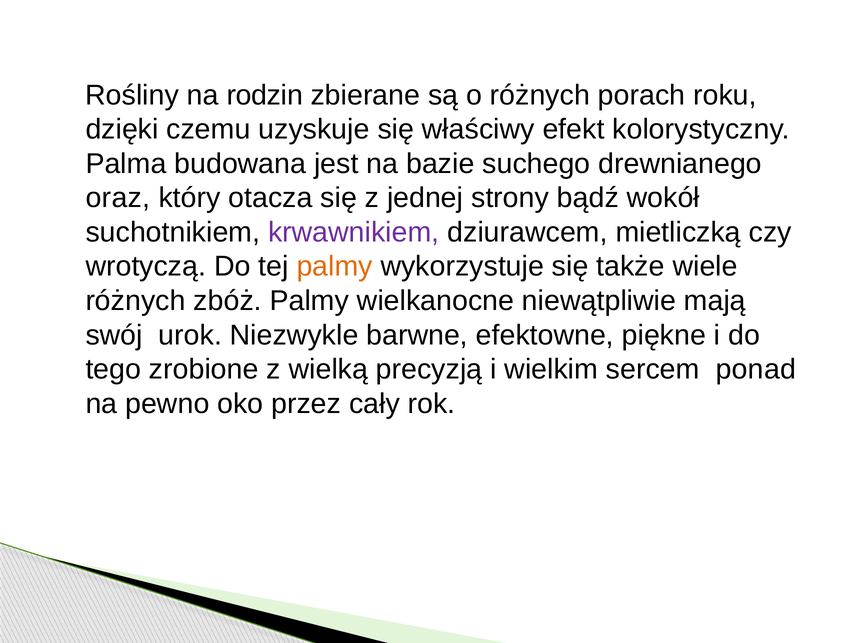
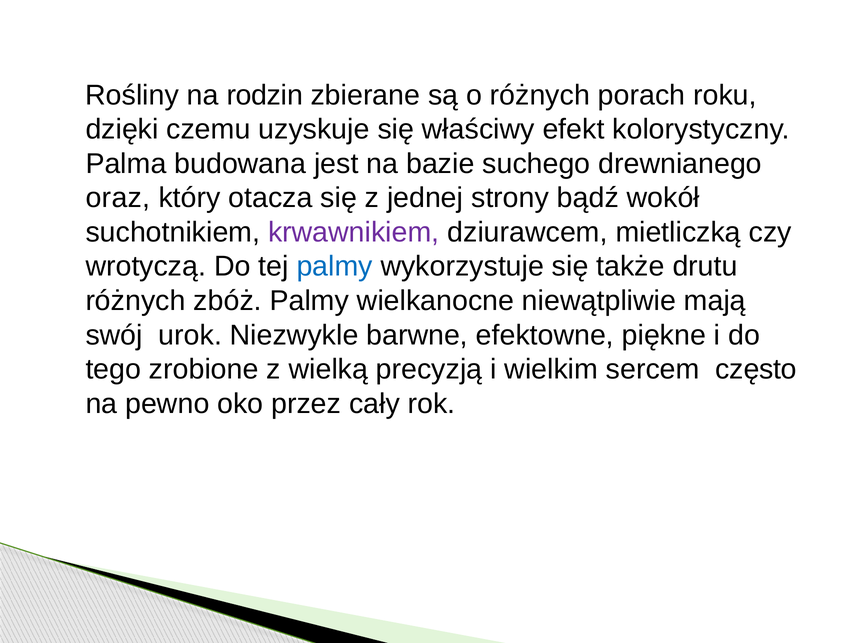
palmy colour: orange -> blue (335, 266)
wiele: wiele -> drutu (705, 266)
ponad: ponad -> często (756, 369)
